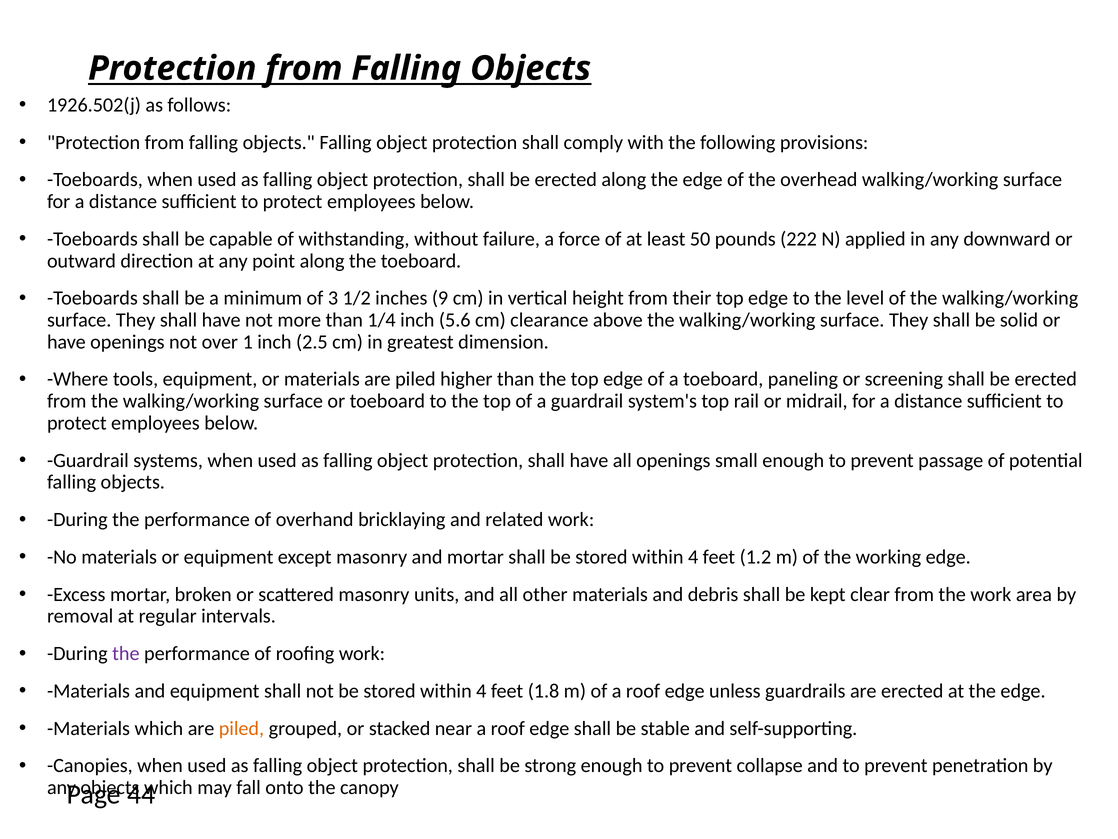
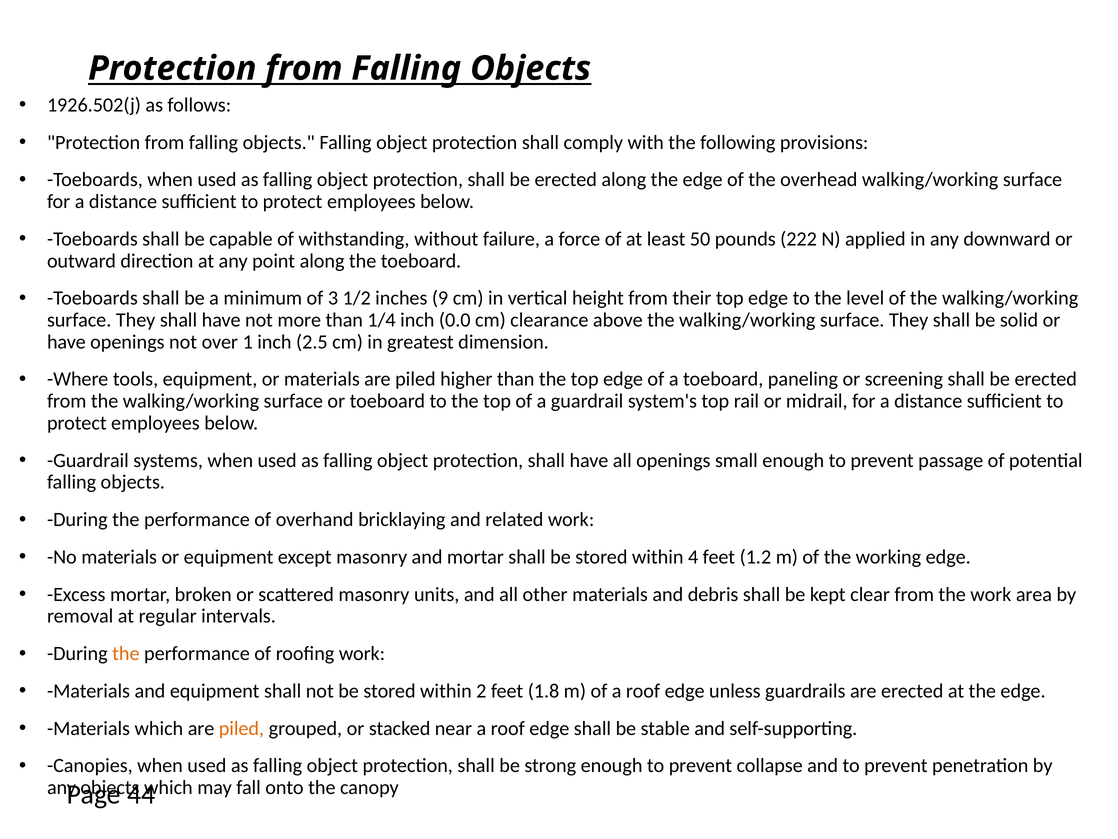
5.6: 5.6 -> 0.0 (455, 320)
the colour: purple -> orange (126, 653)
4: 4 -> 2 (481, 691)
